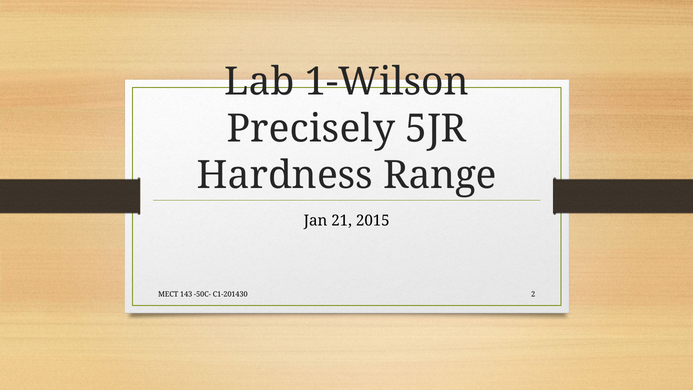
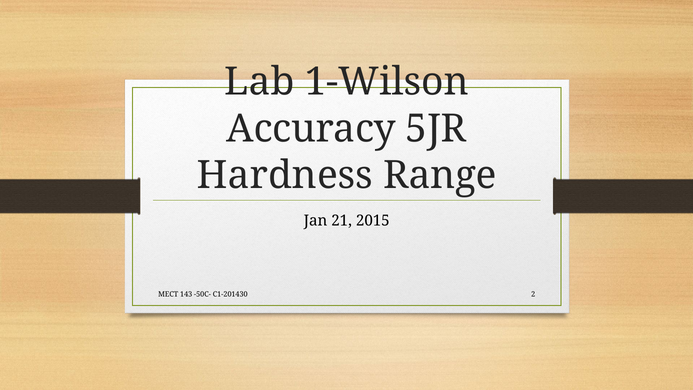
Precisely: Precisely -> Accuracy (311, 129)
